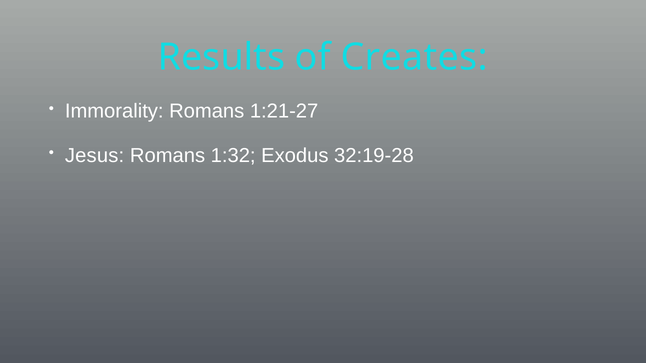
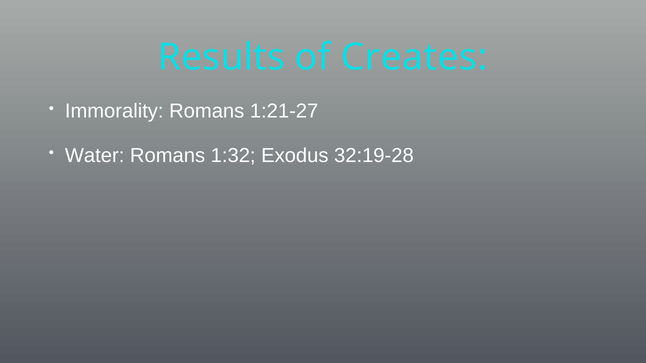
Jesus: Jesus -> Water (95, 156)
